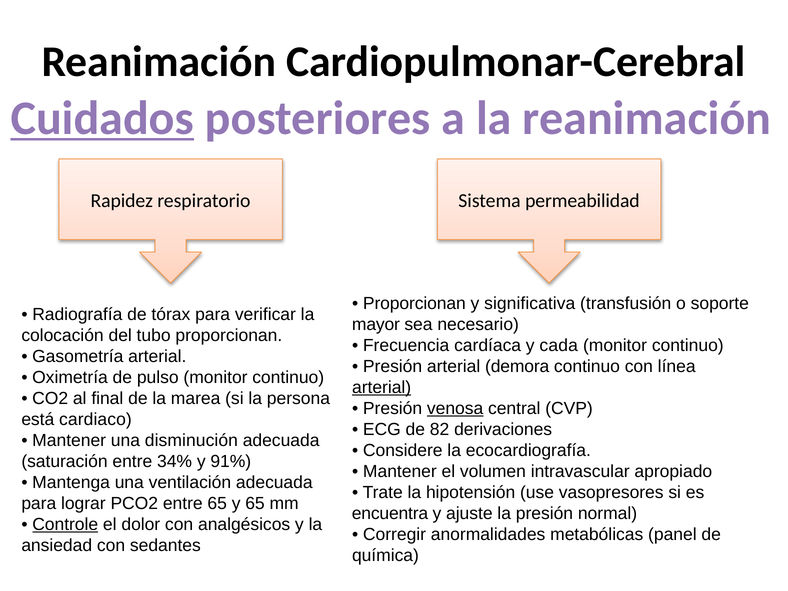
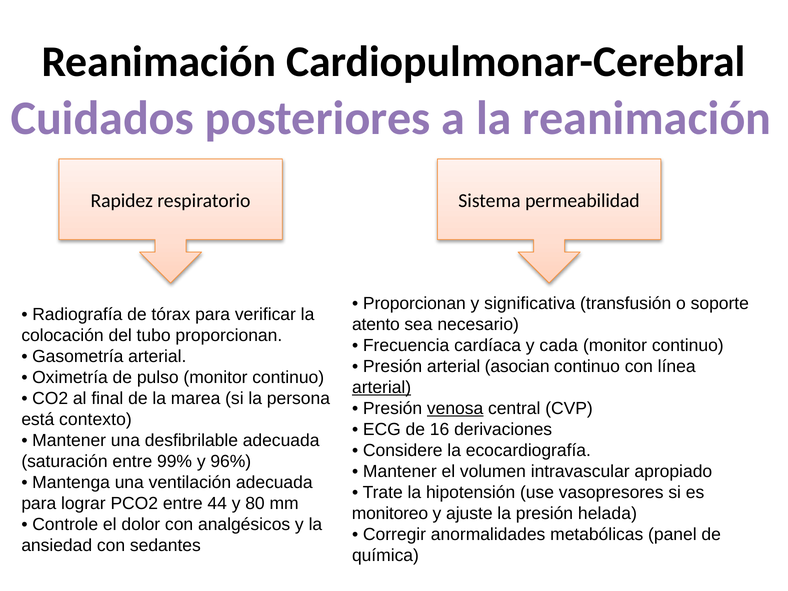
Cuidados underline: present -> none (102, 119)
mayor: mayor -> atento (376, 324)
demora: demora -> asocian (517, 366)
cardiaco: cardiaco -> contexto (95, 420)
82: 82 -> 16 (440, 429)
disminución: disminución -> desfibrilable (191, 441)
34%: 34% -> 99% (175, 462)
91%: 91% -> 96% (231, 462)
entre 65: 65 -> 44 (217, 504)
y 65: 65 -> 80 (255, 504)
encuentra: encuentra -> monitoreo (390, 513)
normal: normal -> helada (607, 513)
Controle underline: present -> none (65, 525)
